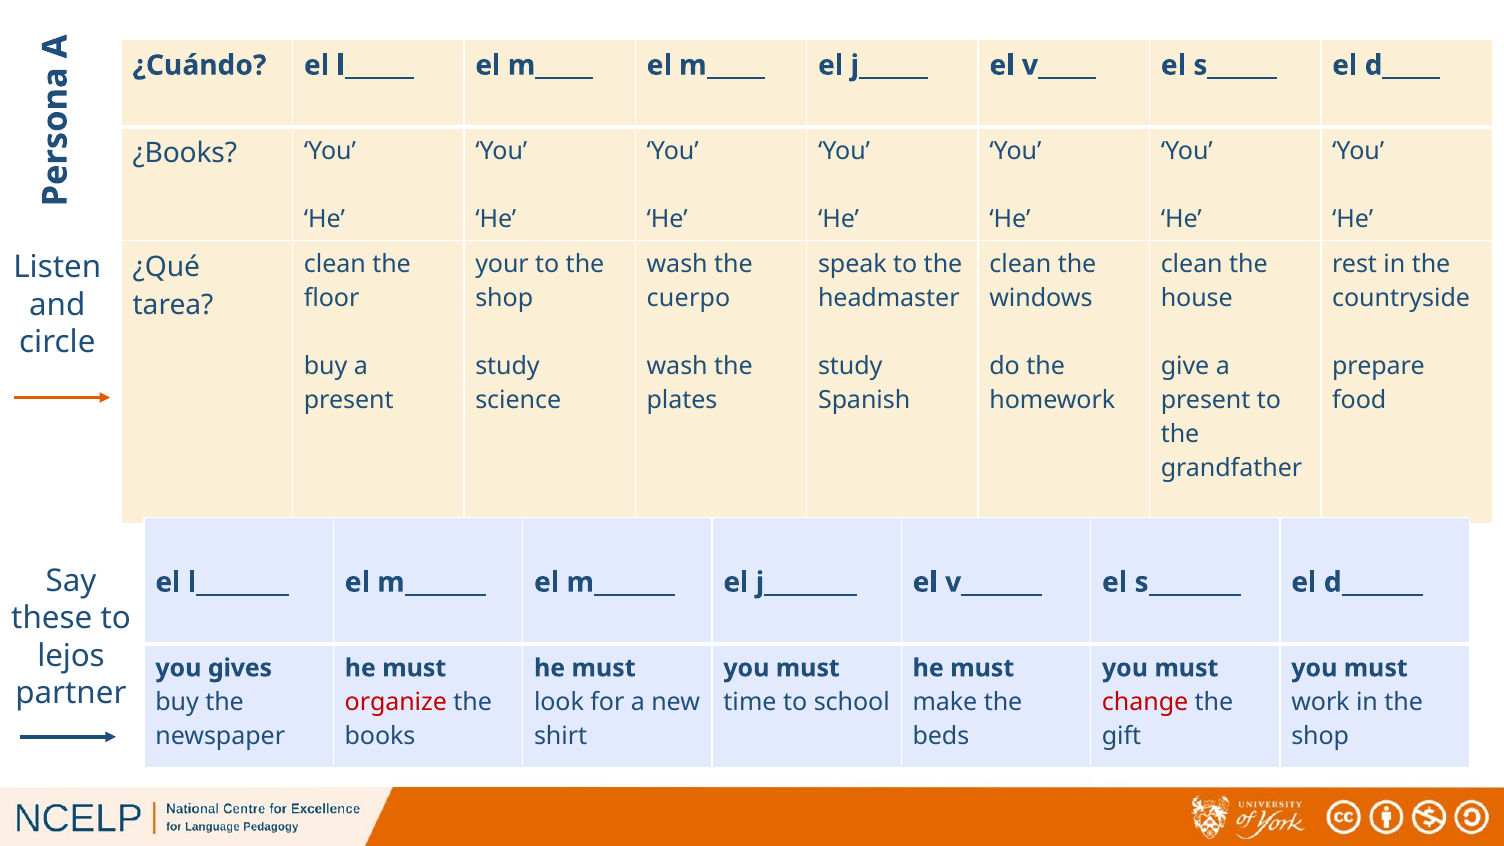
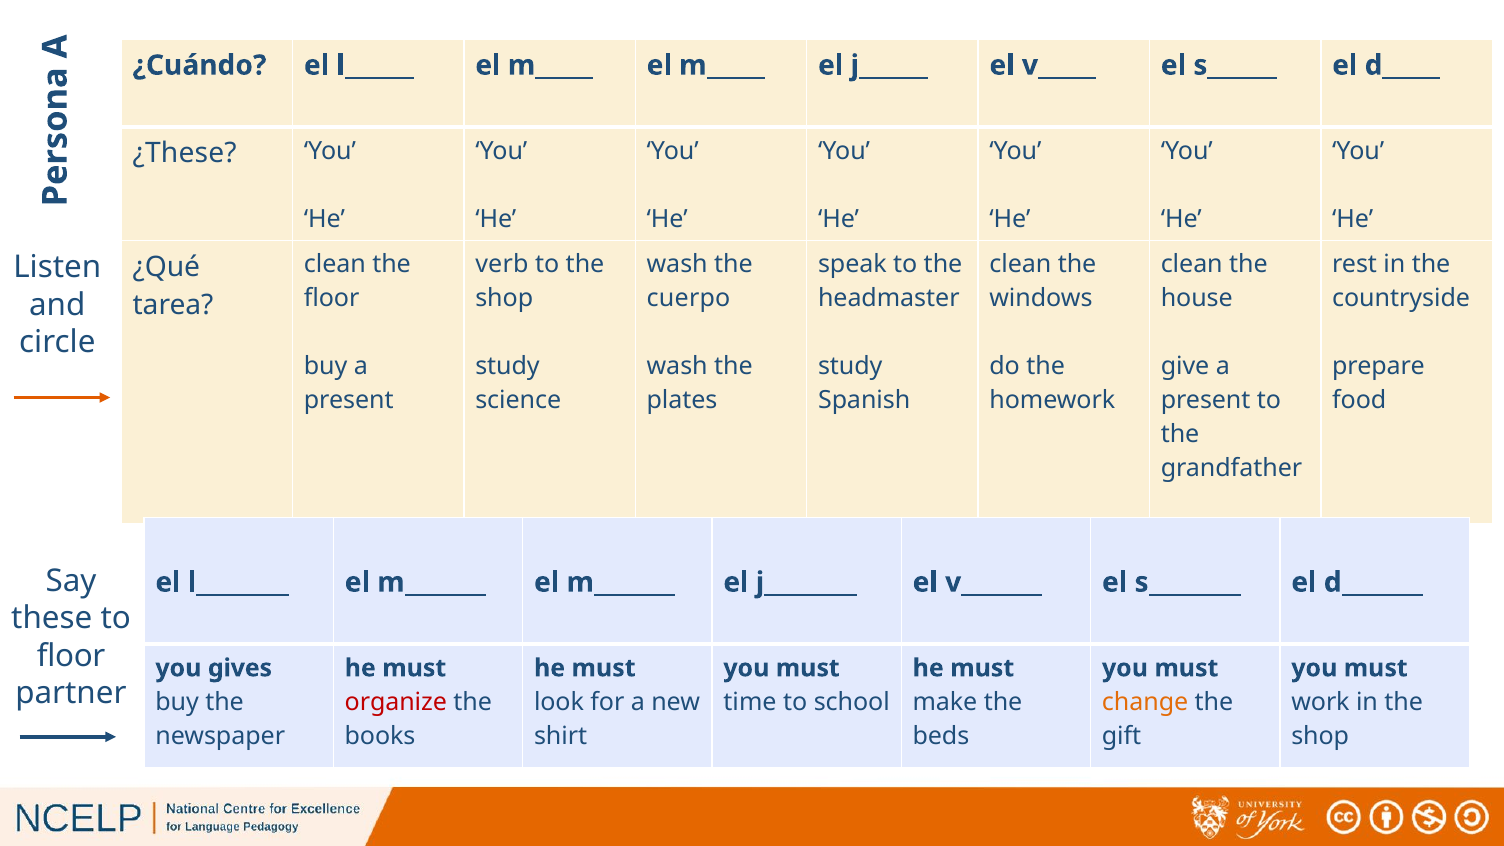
¿Books: ¿Books -> ¿These (185, 153)
your: your -> verb (502, 264)
lejos: lejos -> floor (71, 656)
change colour: red -> orange (1145, 702)
